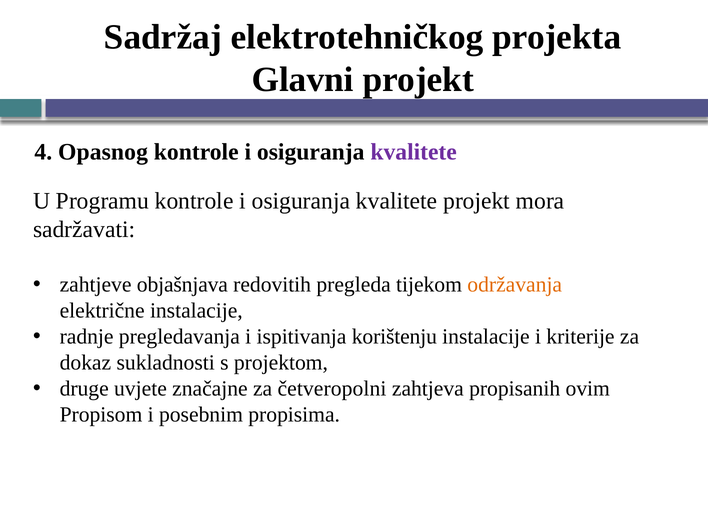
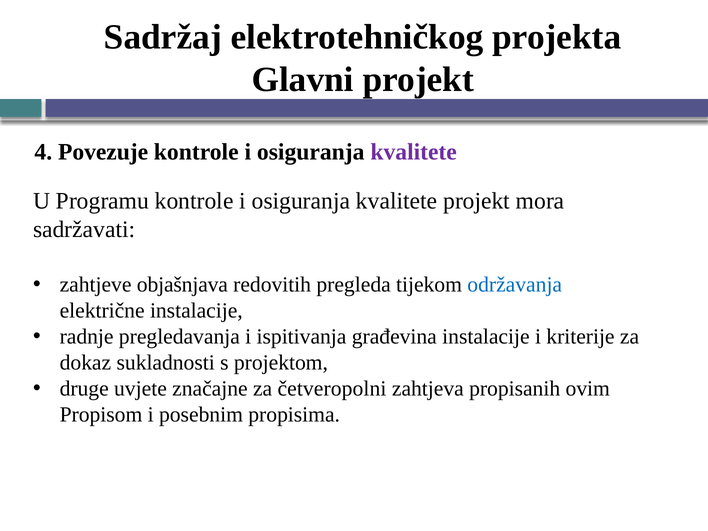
Opasnog: Opasnog -> Povezuje (103, 152)
održavanja colour: orange -> blue (515, 285)
korištenju: korištenju -> građevina (394, 337)
